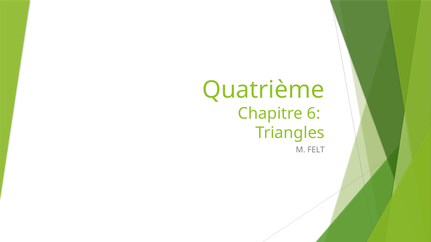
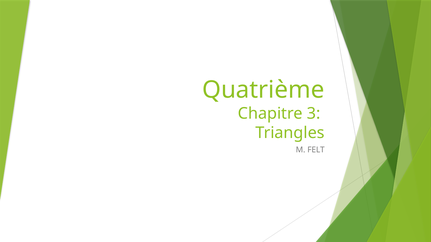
6: 6 -> 3 (314, 114)
